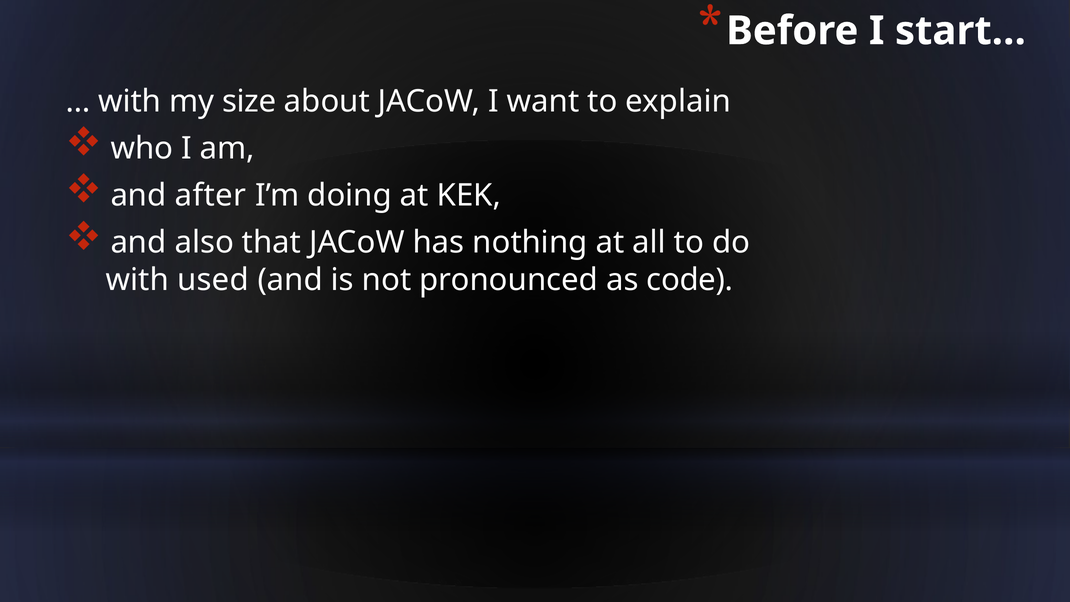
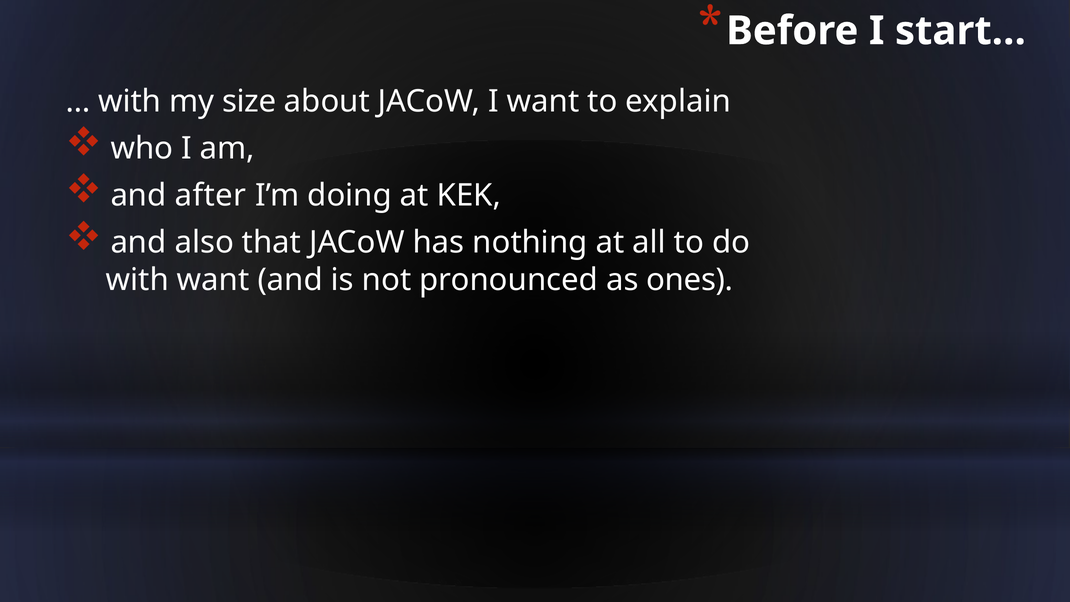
with used: used -> want (213, 280)
code: code -> ones (690, 280)
